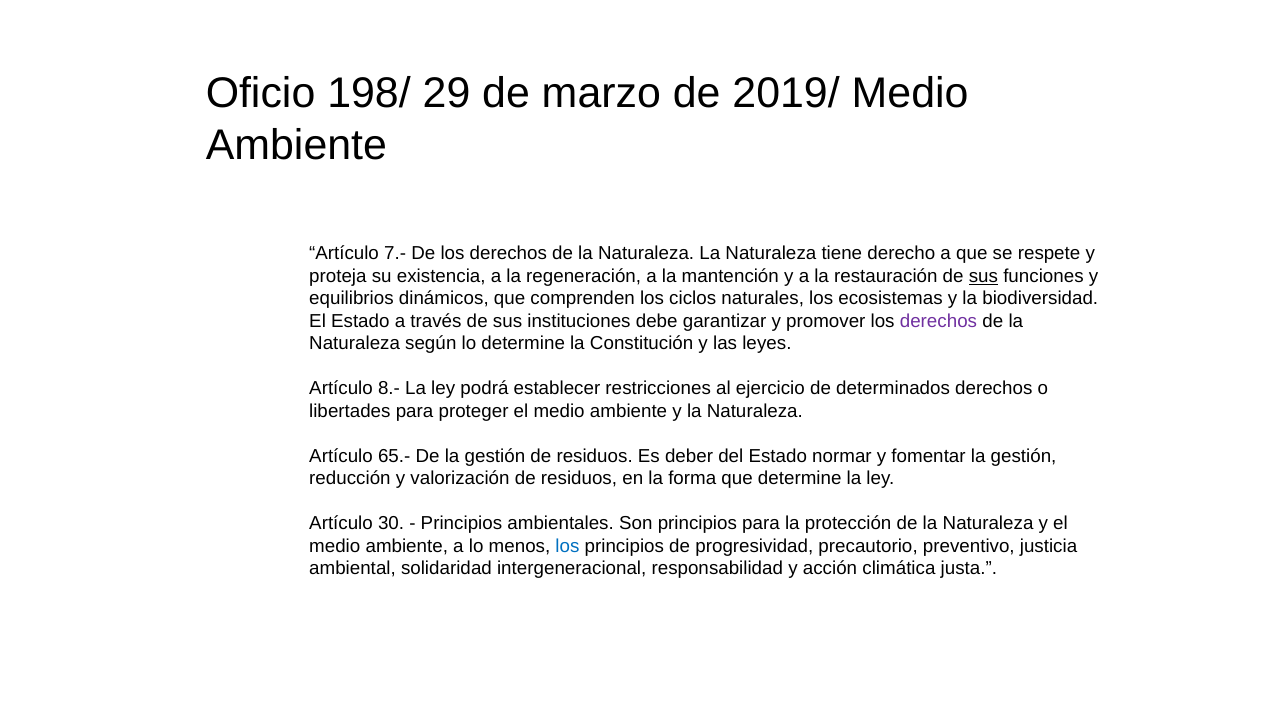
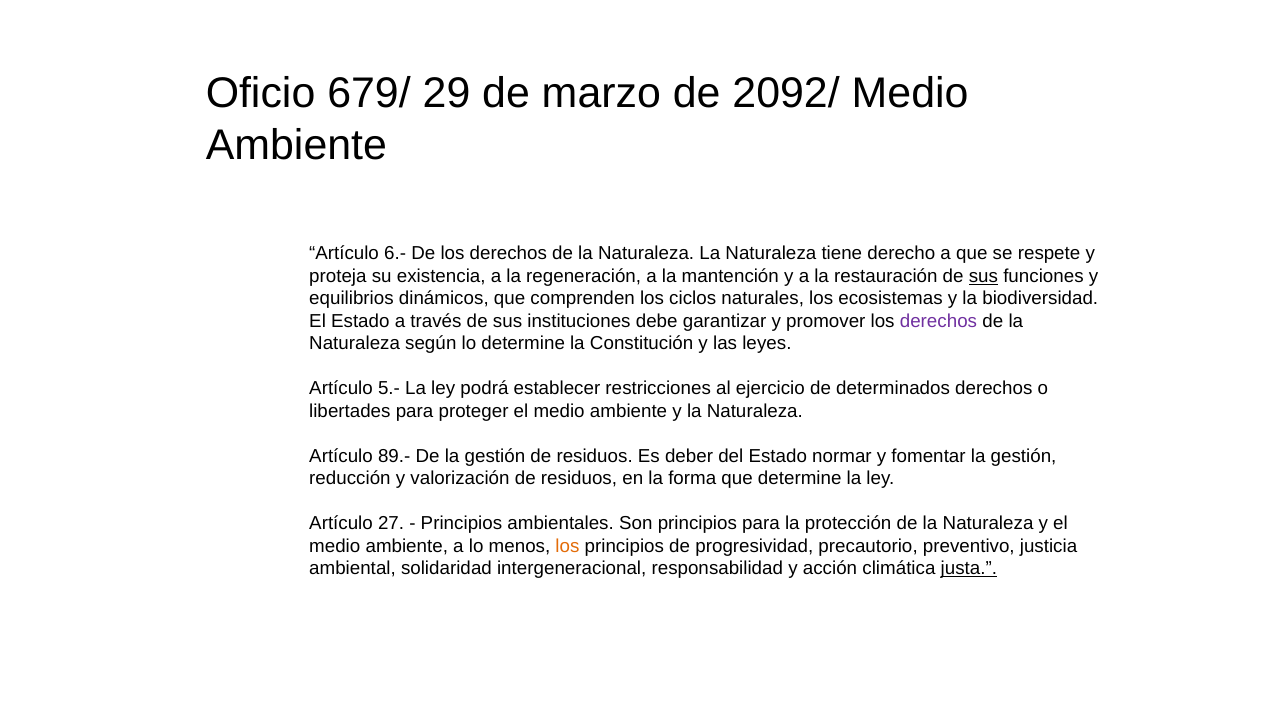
198/: 198/ -> 679/ (369, 94)
2019/: 2019/ -> 2092/ (786, 94)
7.-: 7.- -> 6.- (395, 254)
8.-: 8.- -> 5.- (389, 389)
65.-: 65.- -> 89.- (394, 456)
30: 30 -> 27 (391, 524)
los colour: blue -> orange (567, 546)
justa underline: none -> present (969, 569)
